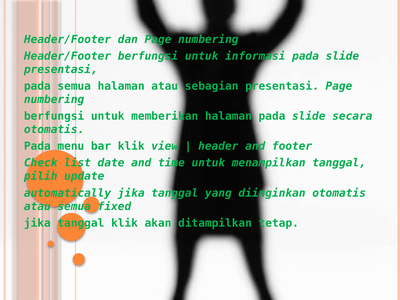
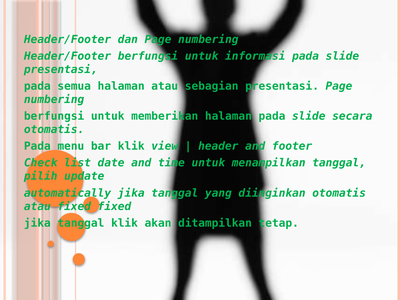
atau semua: semua -> fixed (74, 206)
